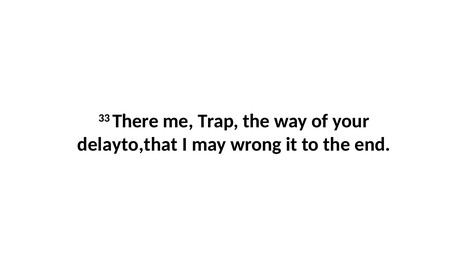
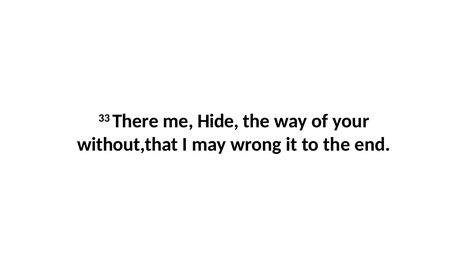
Trap: Trap -> Hide (218, 121)
delayto,that: delayto,that -> without,that (128, 145)
